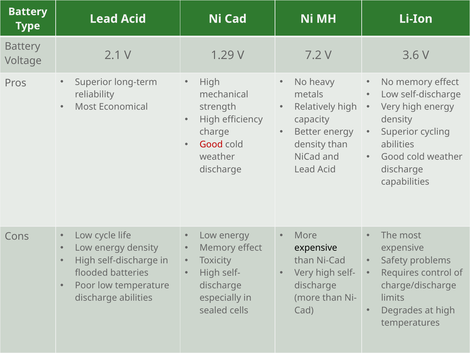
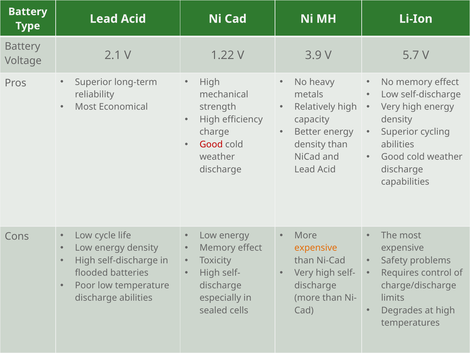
1.29: 1.29 -> 1.22 (223, 55)
7.2: 7.2 -> 3.9 (313, 55)
3.6: 3.6 -> 5.7 (411, 55)
expensive colour: black -> orange (316, 248)
